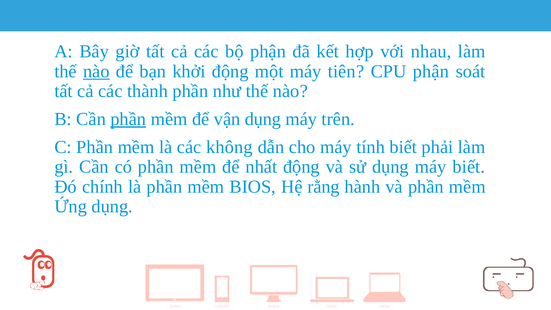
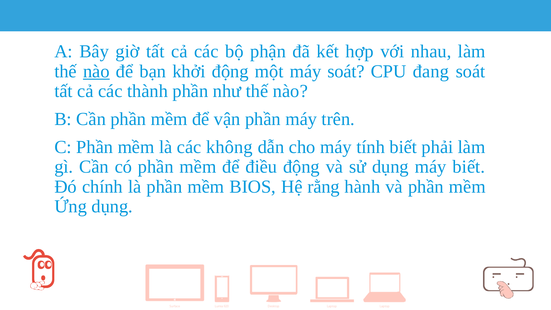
máy tiên: tiên -> soát (346, 71)
CPU phận: phận -> đang (431, 71)
phần underline: present -> none (128, 119)
vận dụng: dụng -> phần (263, 119)
nhất: nhất -> điều (261, 167)
